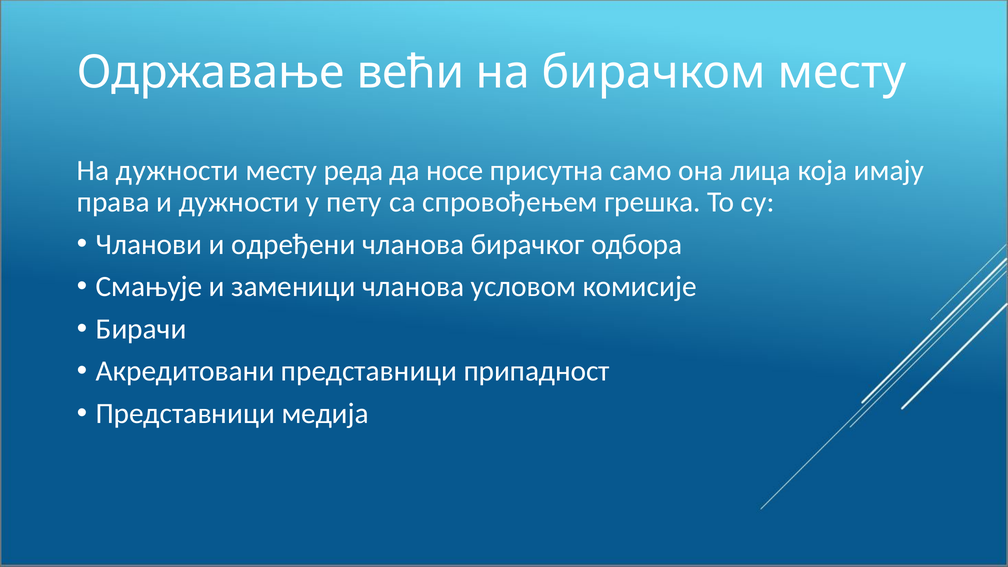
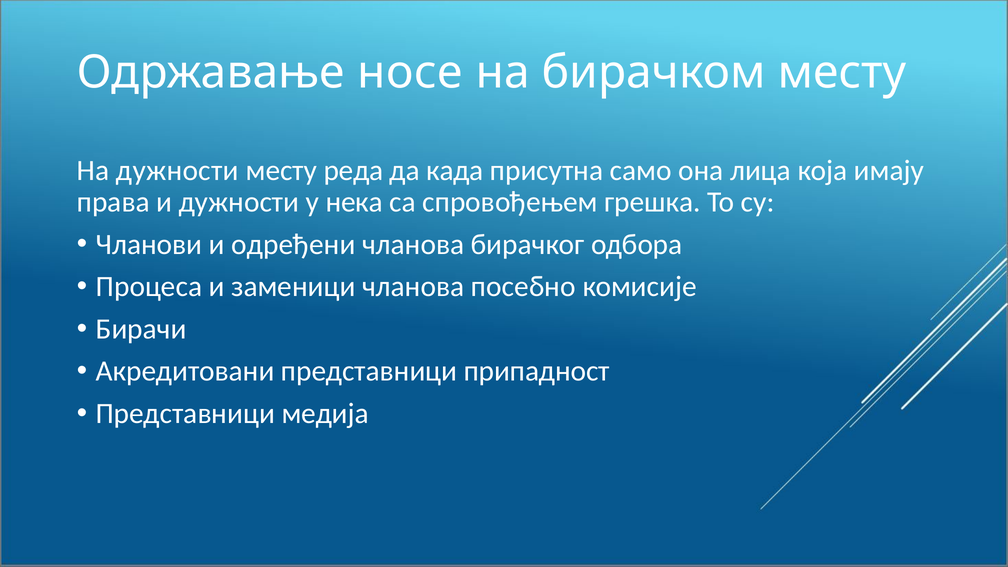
већи: већи -> носе (410, 72)
носе: носе -> када (455, 170)
пету: пету -> нека (354, 202)
Смањује: Смањује -> Процеса (149, 287)
условом: условом -> посебно (523, 287)
